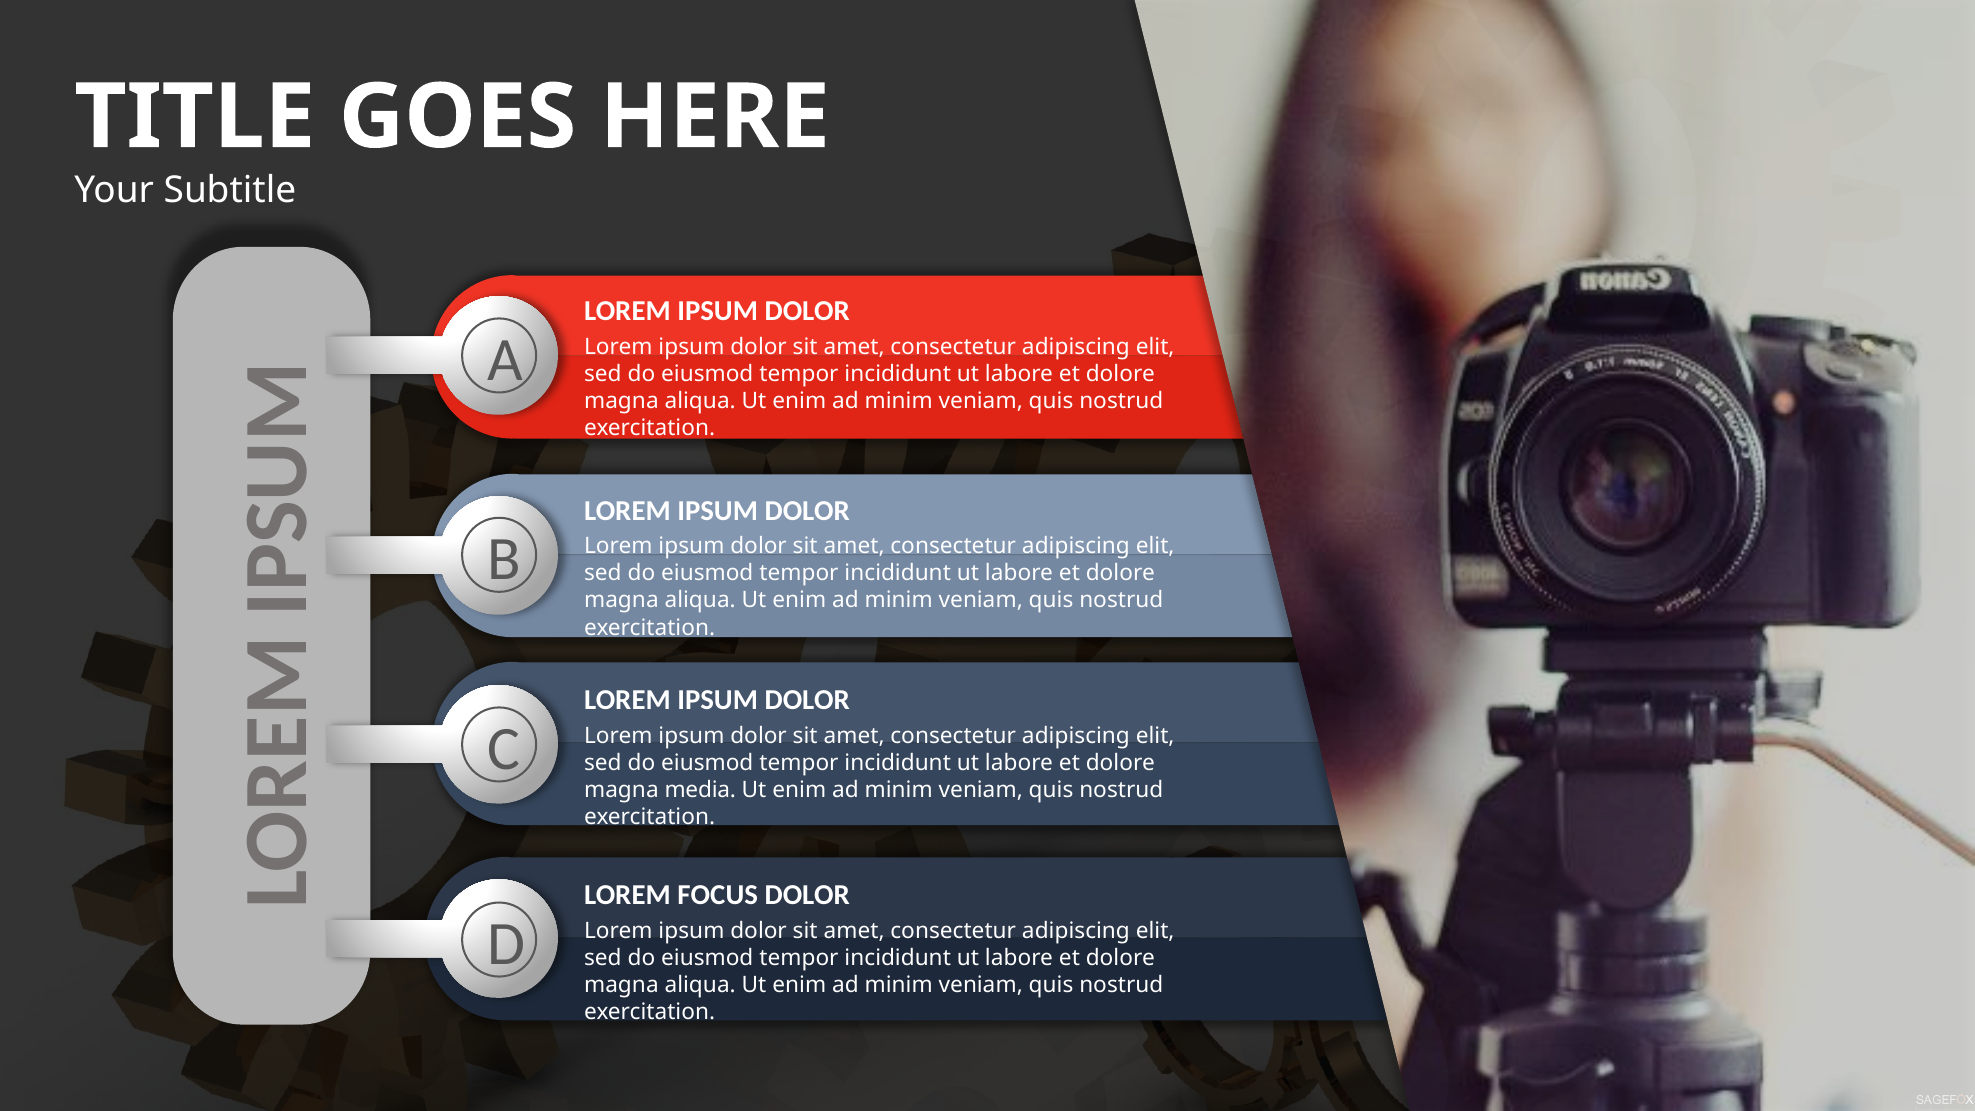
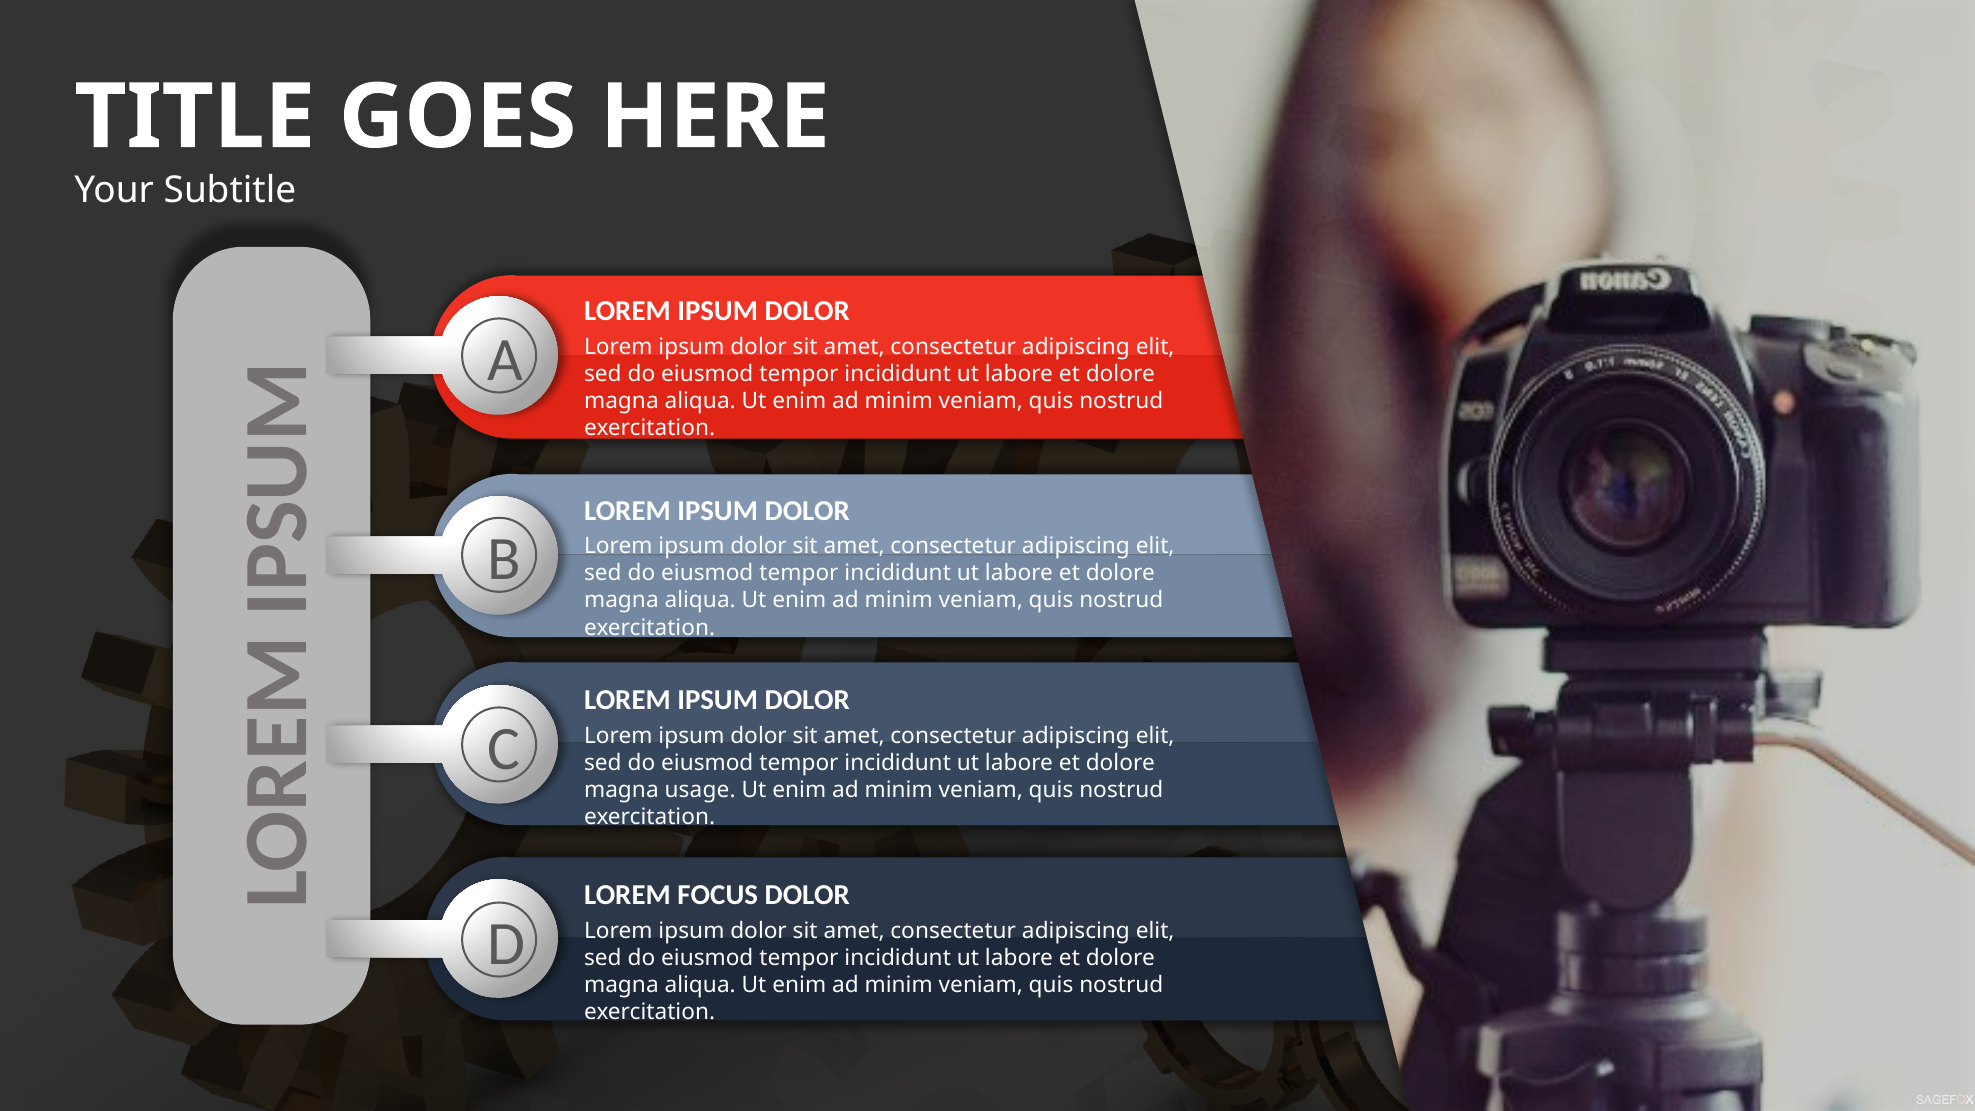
media: media -> usage (700, 790)
